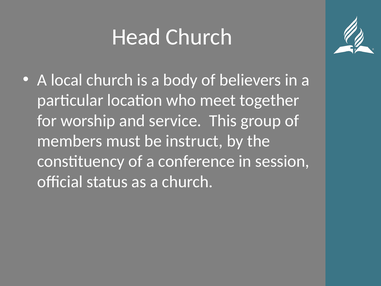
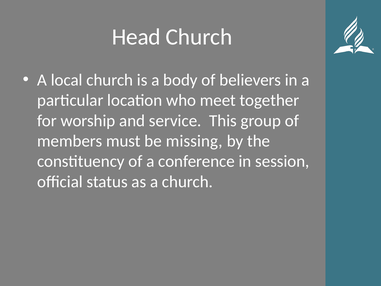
instruct: instruct -> missing (194, 141)
